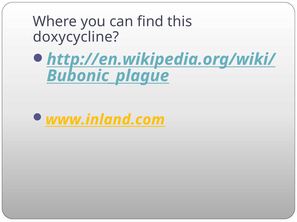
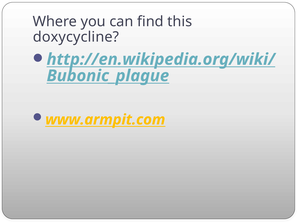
www.inland.com: www.inland.com -> www.armpit.com (105, 120)
